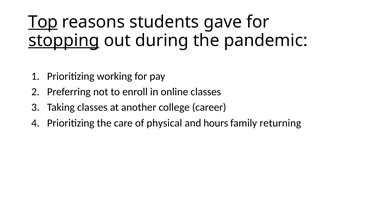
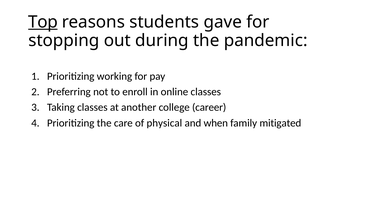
stopping underline: present -> none (64, 40)
hours: hours -> when (216, 123)
returning: returning -> mitigated (280, 123)
